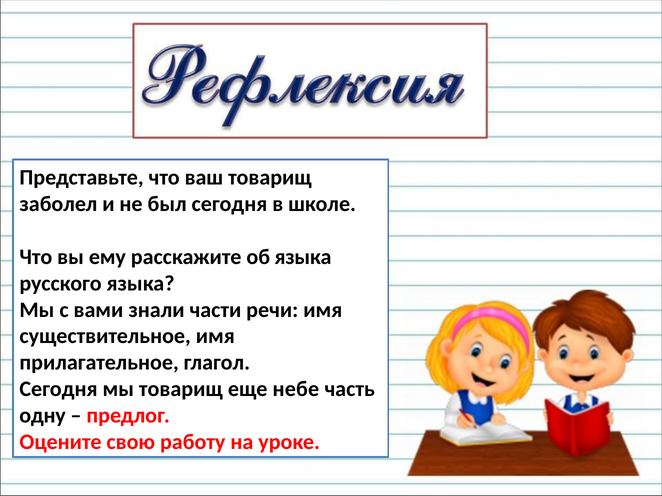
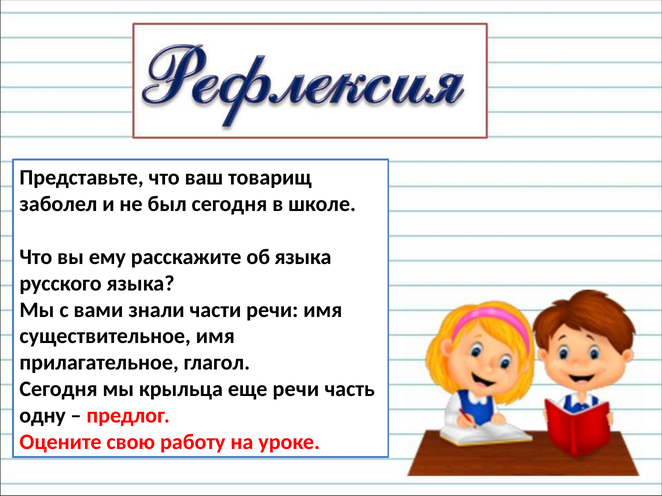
мы товарищ: товарищ -> крыльца (181, 389)
еще небе: небе -> речи (296, 389)
